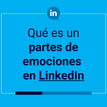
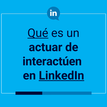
Qué underline: none -> present (38, 33)
partes: partes -> actuar (46, 47)
emociones: emociones -> interactúen (52, 61)
